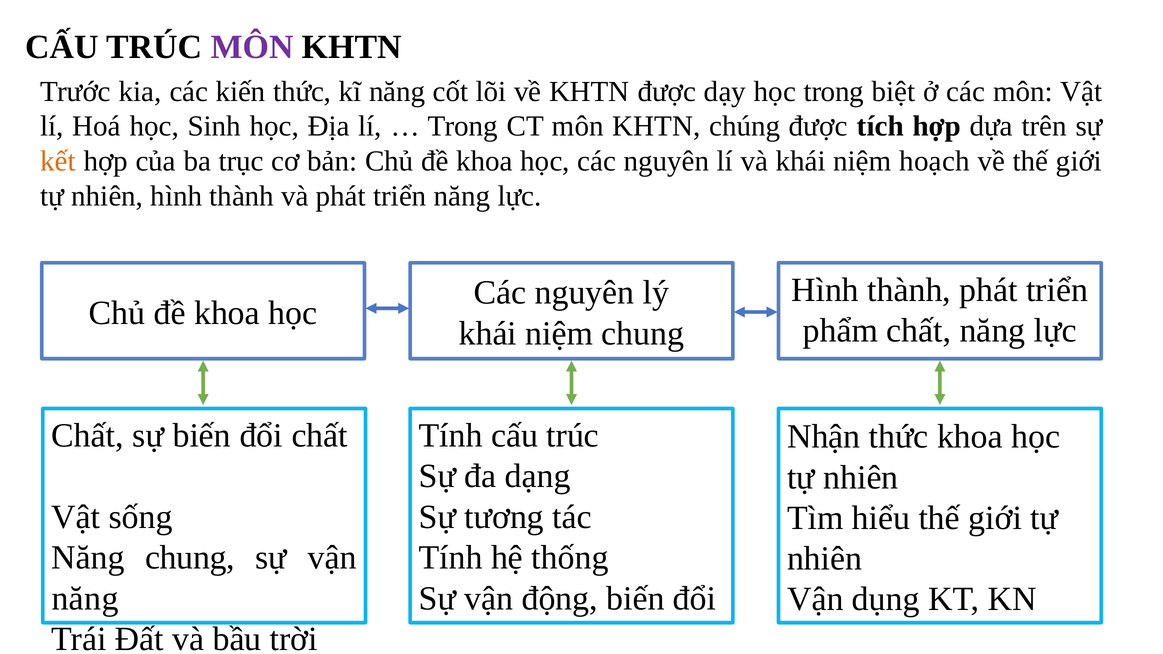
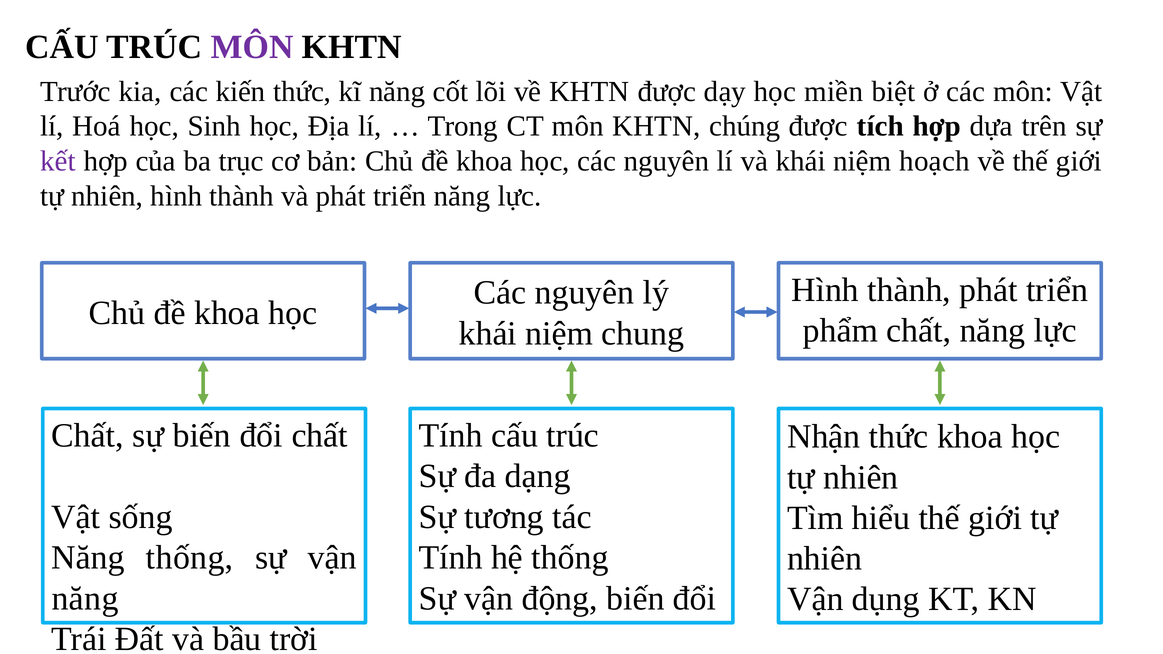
học trong: trong -> miền (834, 91)
kết colour: orange -> purple (58, 161)
Năng chung: chung -> thống (190, 558)
